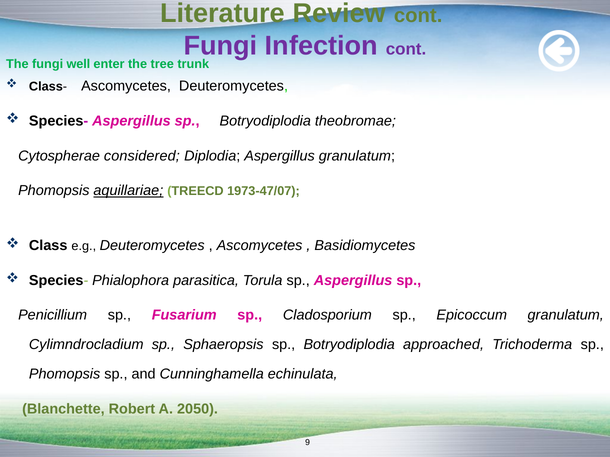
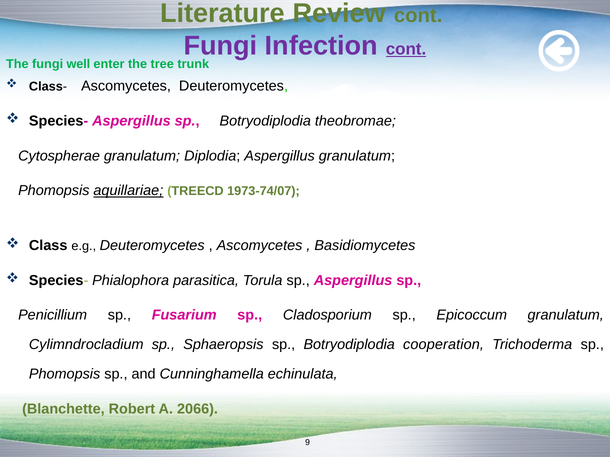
cont underline: none -> present (406, 49)
Cytospherae considered: considered -> granulatum (142, 156)
1973-47/07: 1973-47/07 -> 1973-74/07 (264, 192)
approached: approached -> cooperation (444, 345)
2050: 2050 -> 2066 (198, 409)
